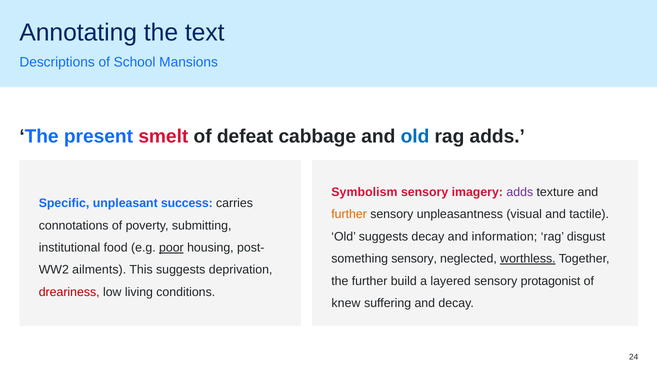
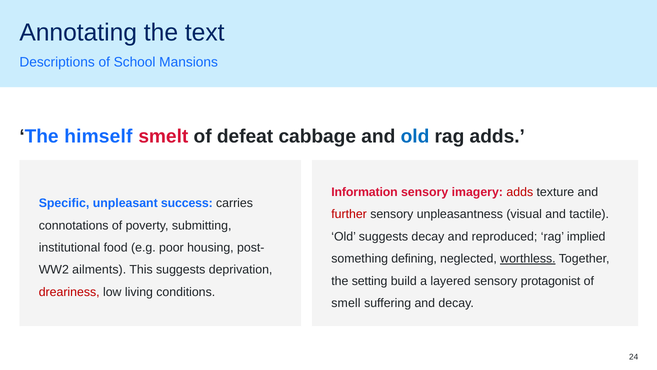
present: present -> himself (98, 136)
Symbolism: Symbolism -> Information (365, 192)
adds colour: purple -> red (520, 192)
further colour: orange -> red (349, 214)
information: information -> reproduced (505, 236)
disgust: disgust -> implied (586, 236)
poor underline: present -> none (171, 247)
something sensory: sensory -> defining (414, 259)
the further: further -> setting (370, 281)
knew: knew -> smell (346, 303)
